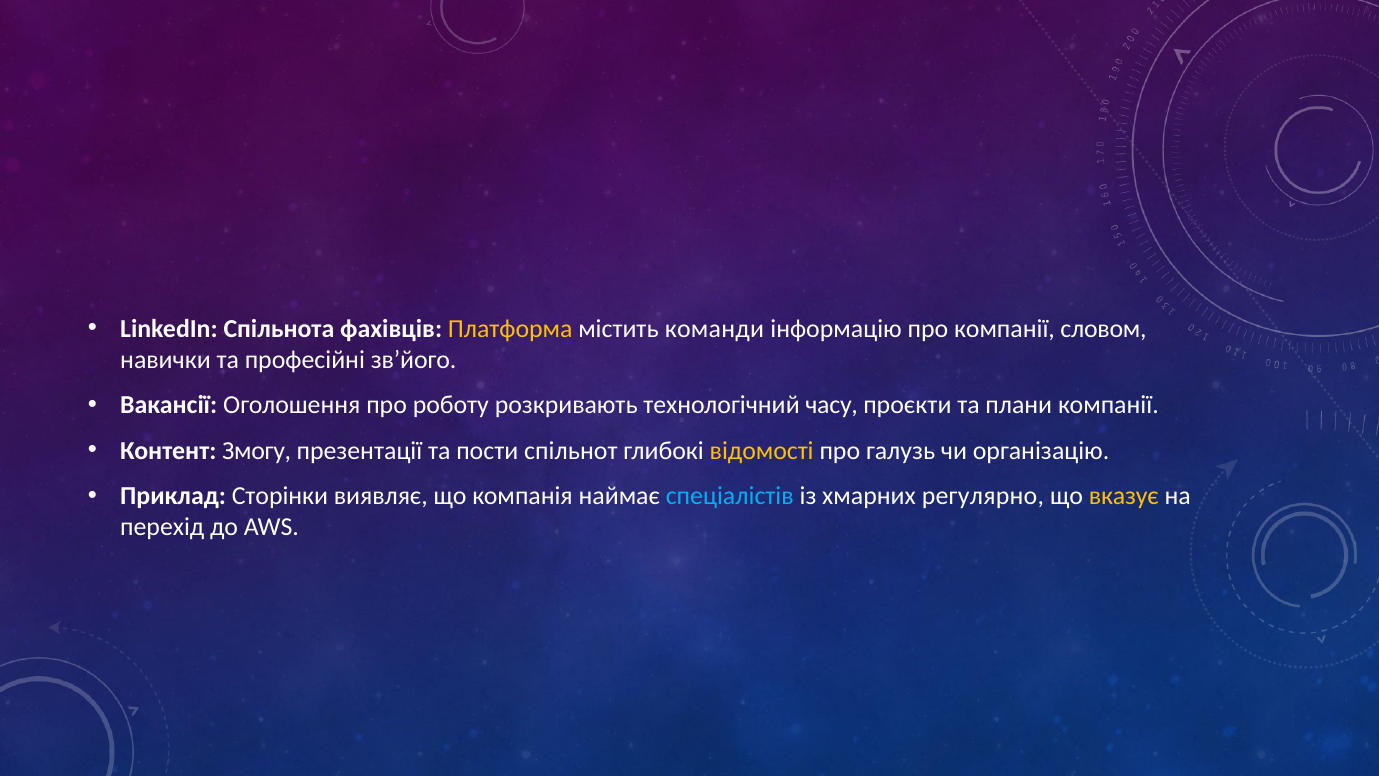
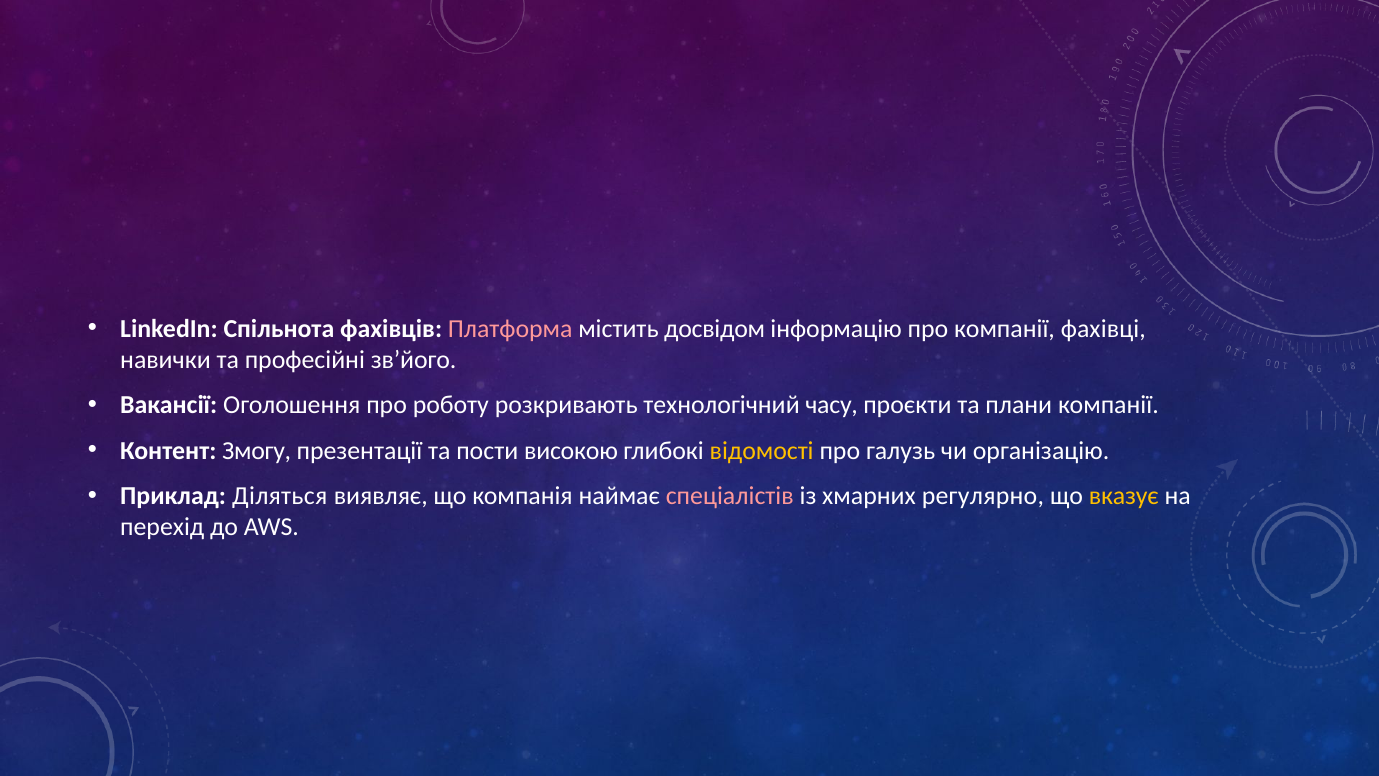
Платформа colour: yellow -> pink (510, 329)
команди: команди -> досвідом (715, 329)
словом: словом -> фахівці (1103, 329)
спільнот: спільнот -> високою (571, 450)
Сторінки: Сторінки -> Діляться (280, 496)
спеціалістів colour: light blue -> pink (730, 496)
